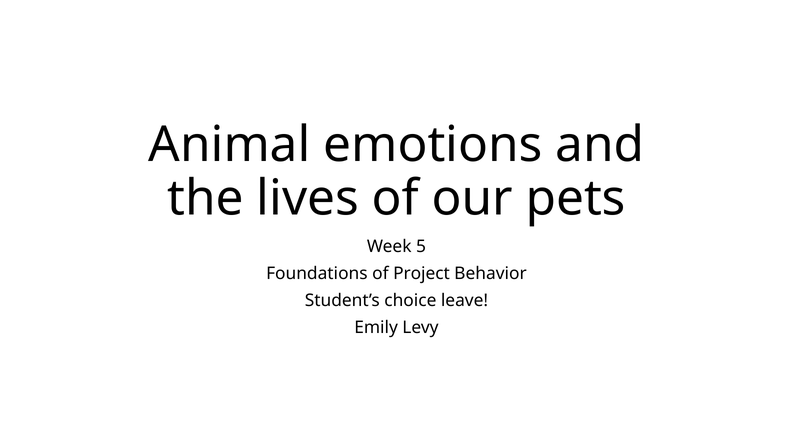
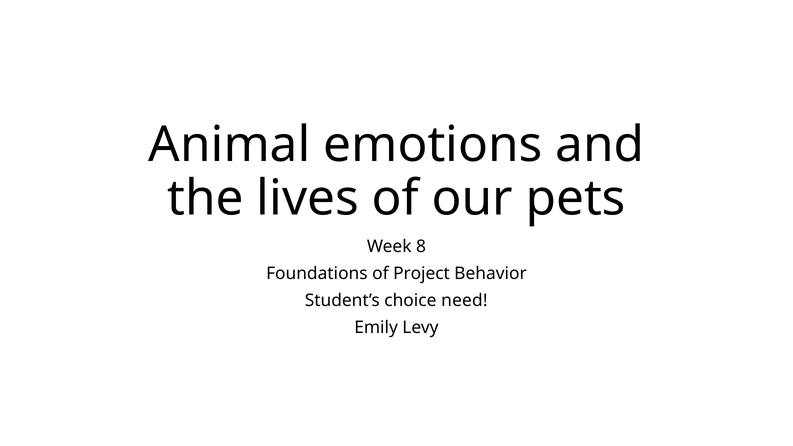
5: 5 -> 8 (421, 247)
leave: leave -> need (464, 301)
